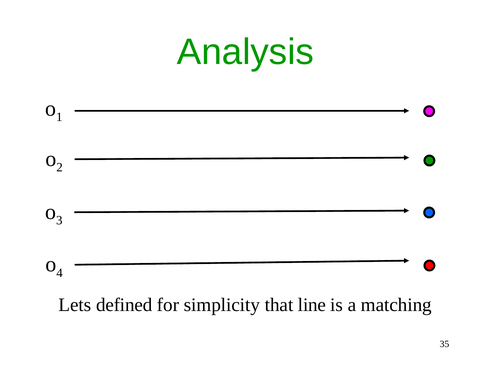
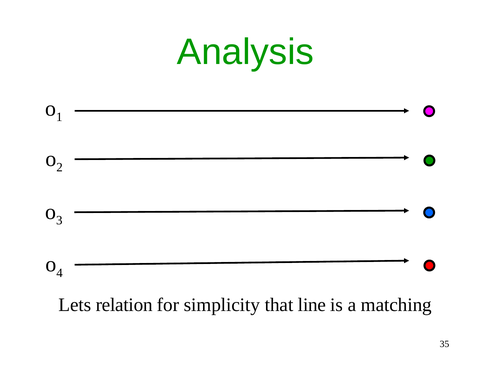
defined: defined -> relation (124, 305)
